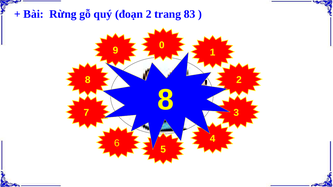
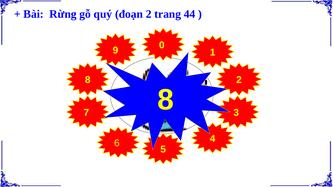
83: 83 -> 44 (190, 14)
